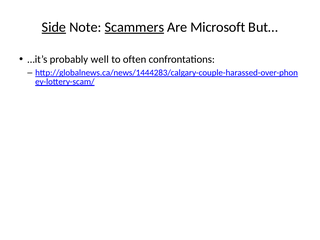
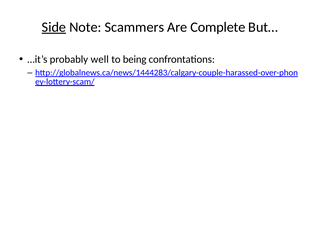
Scammers underline: present -> none (134, 27)
Microsoft: Microsoft -> Complete (218, 27)
often: often -> being (135, 59)
